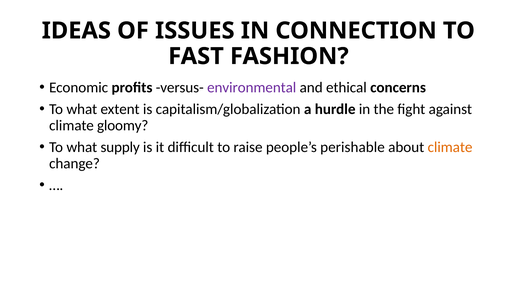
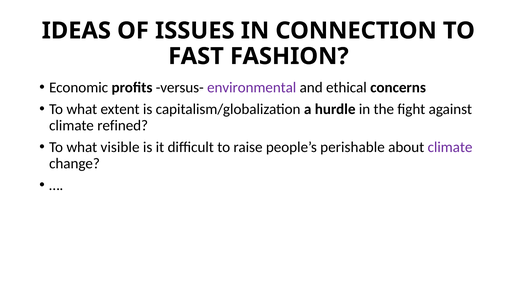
gloomy: gloomy -> refined (123, 125)
supply: supply -> visible (120, 147)
climate colour: orange -> purple (450, 147)
